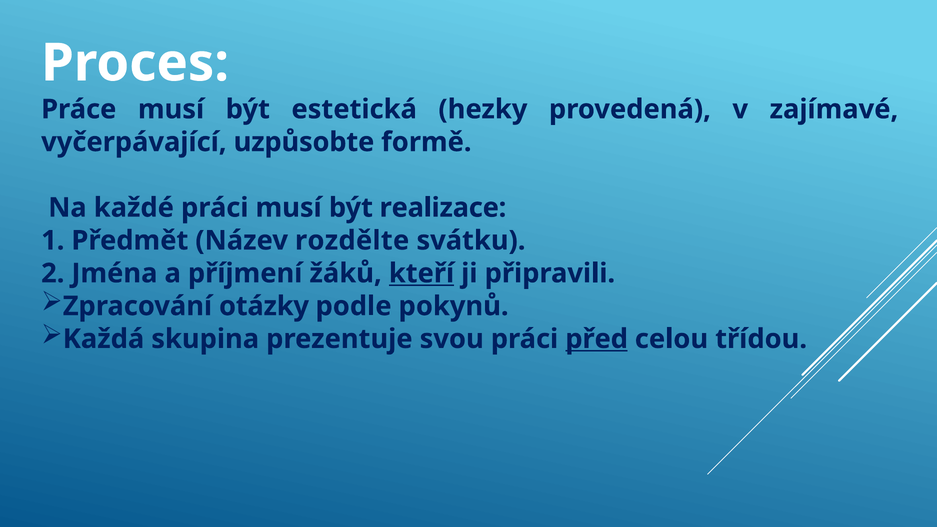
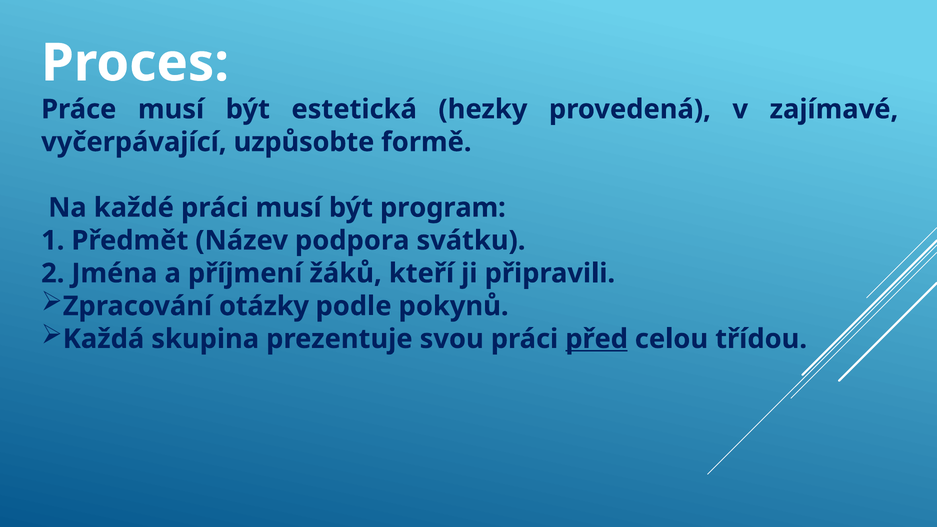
realizace: realizace -> program (443, 208)
rozdělte: rozdělte -> podpora (352, 241)
kteří underline: present -> none (422, 273)
